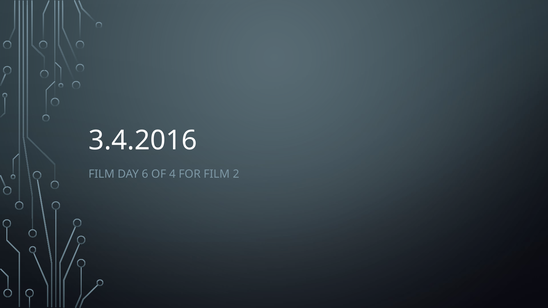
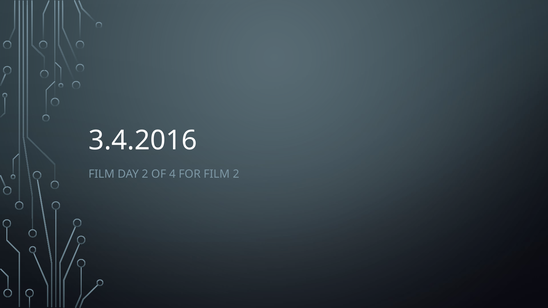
DAY 6: 6 -> 2 (145, 174)
